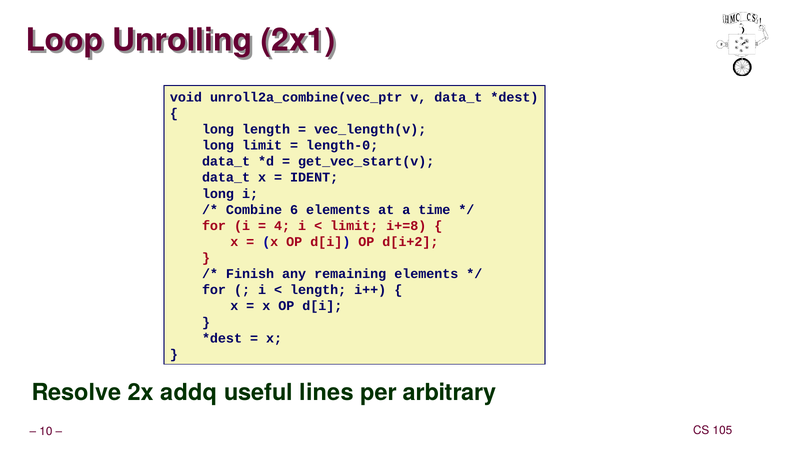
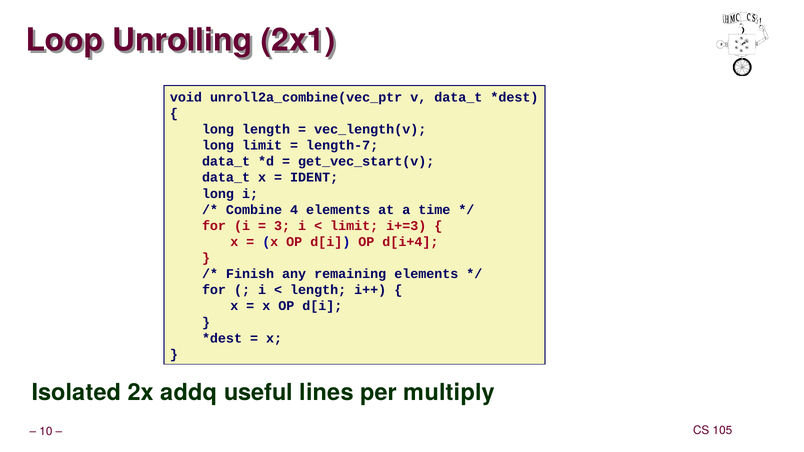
length-0: length-0 -> length-7 (342, 146)
6: 6 -> 4 (294, 210)
4: 4 -> 3 (282, 226)
i+=8: i+=8 -> i+=3 (406, 226)
d[i+2: d[i+2 -> d[i+4 (410, 242)
Resolve: Resolve -> Isolated (76, 393)
arbitrary: arbitrary -> multiply (449, 393)
